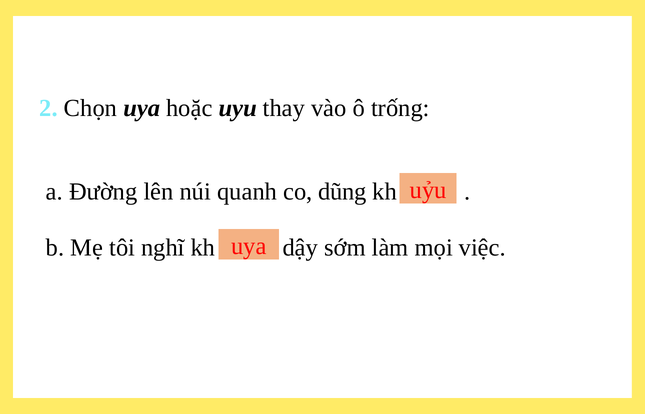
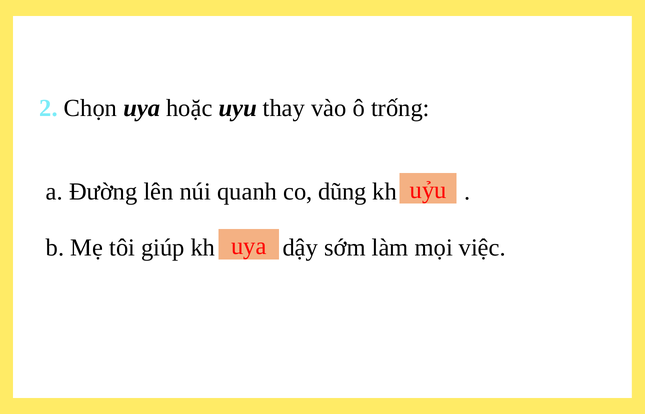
nghĩ: nghĩ -> giúp (163, 247)
